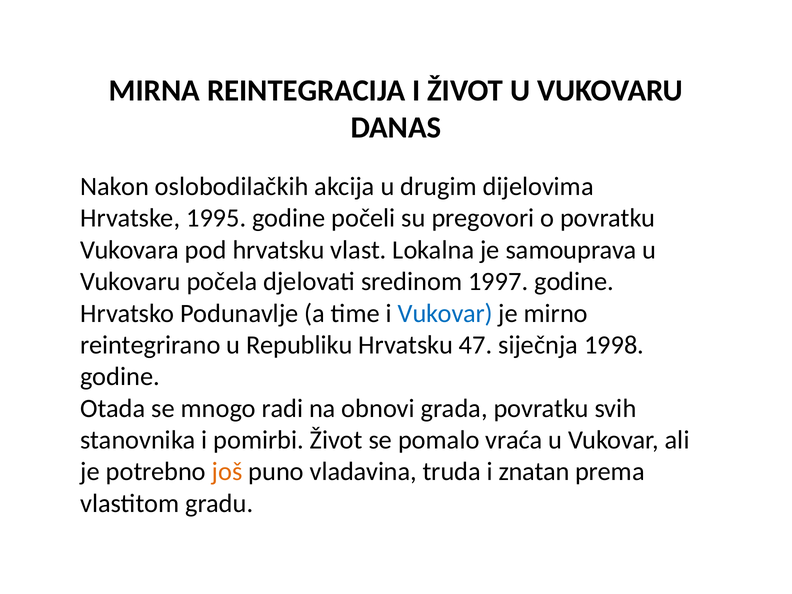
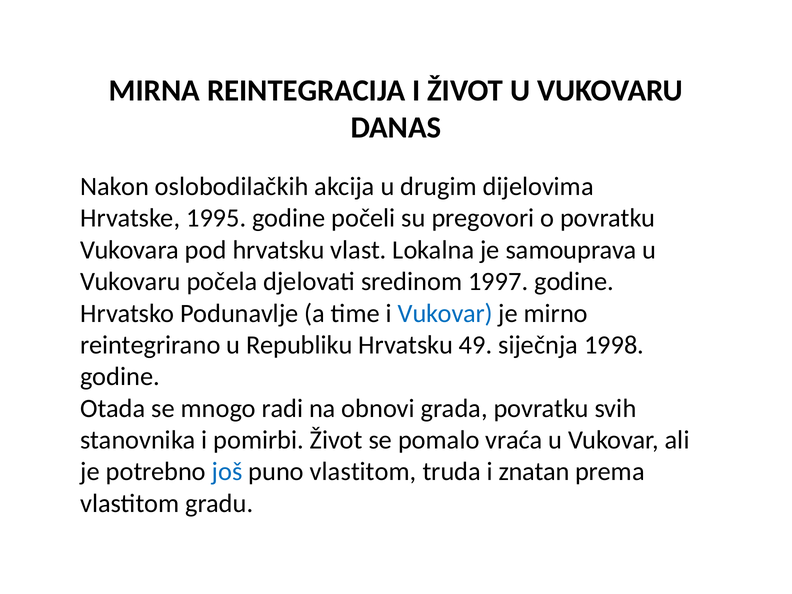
47: 47 -> 49 (476, 345)
još colour: orange -> blue (227, 472)
puno vladavina: vladavina -> vlastitom (363, 472)
